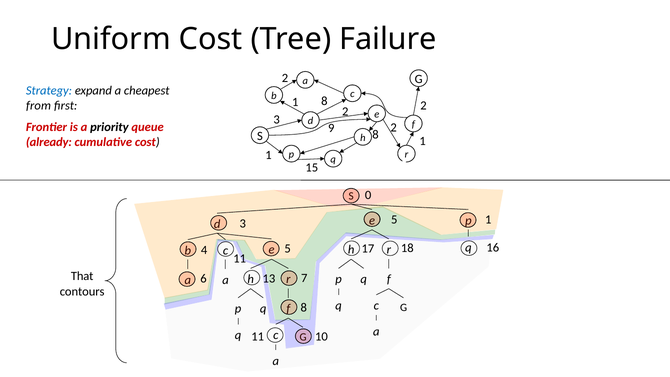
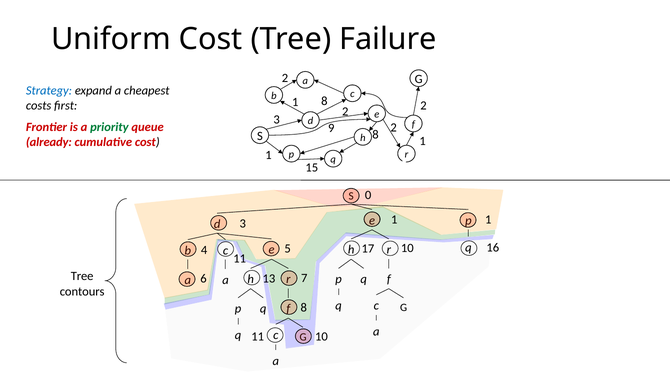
from: from -> costs (39, 106)
priority colour: black -> green (109, 127)
3 5: 5 -> 1 (394, 220)
17 18: 18 -> 10 (407, 248)
That: That -> Tree (82, 276)
